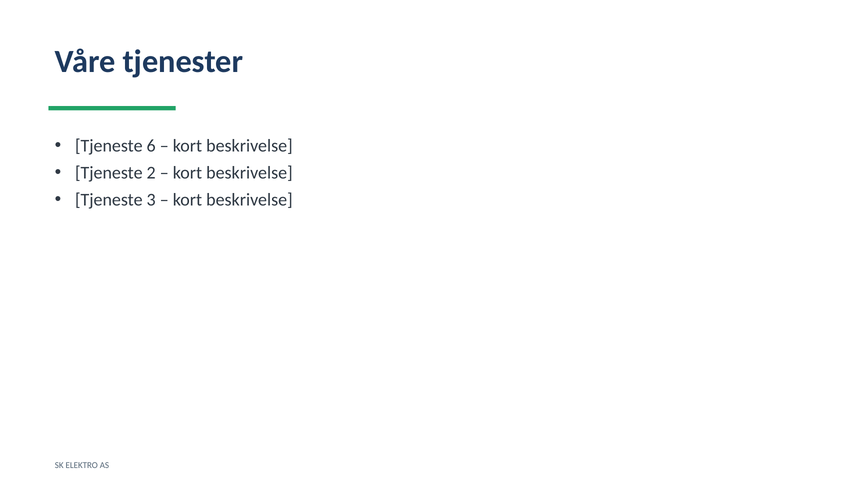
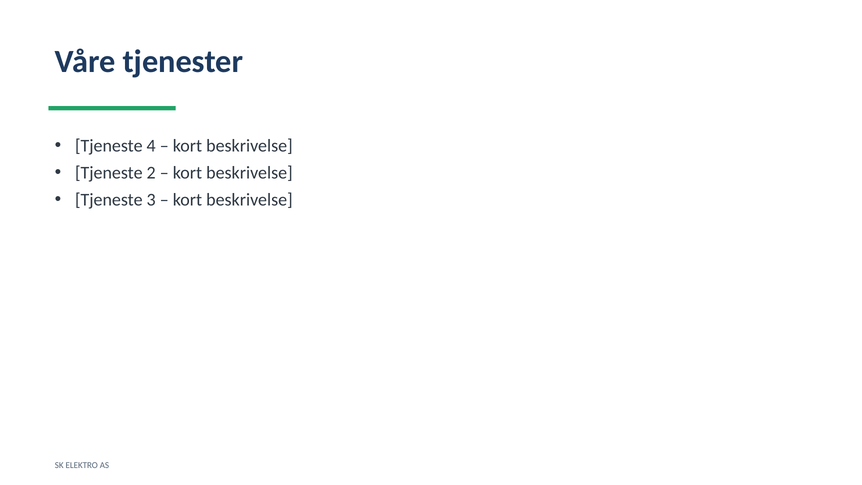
6: 6 -> 4 (151, 146)
